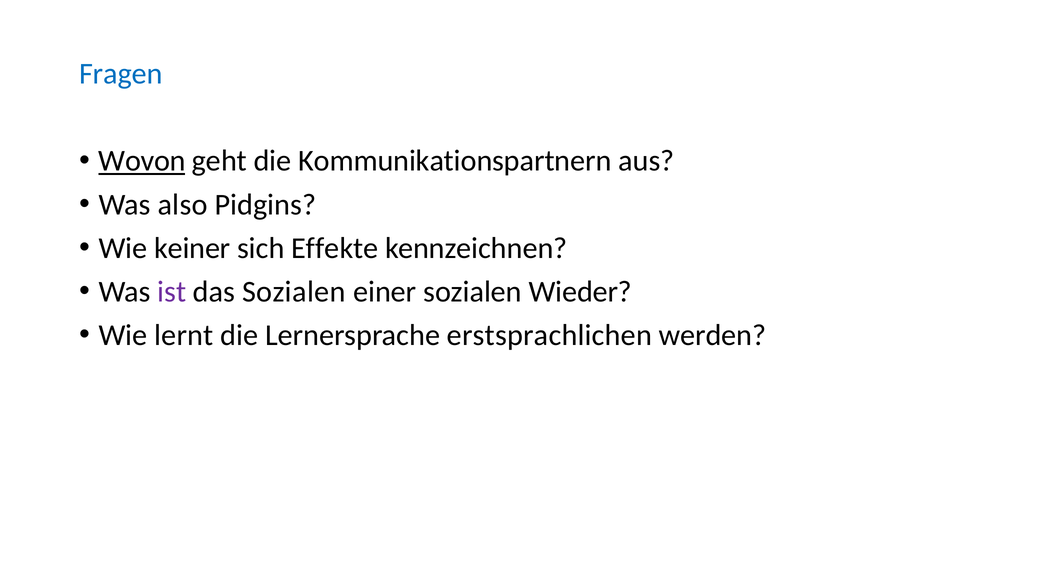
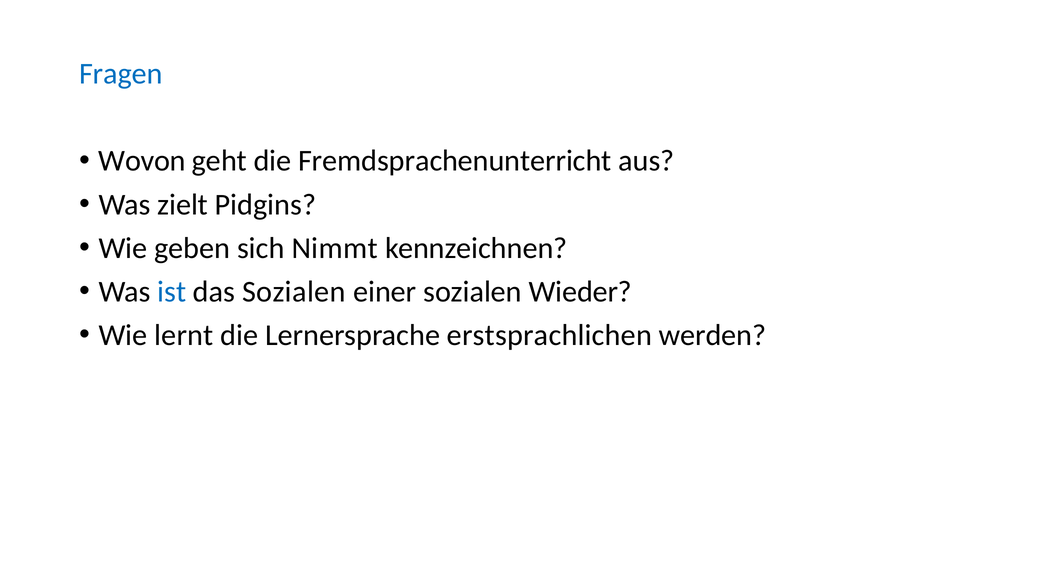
Wovon underline: present -> none (142, 161)
Kommunikationspartnern: Kommunikationspartnern -> Fremdsprachenunterricht (455, 161)
also: also -> zielt (183, 204)
keiner: keiner -> geben (192, 248)
Effekte: Effekte -> Nimmt (335, 248)
ist colour: purple -> blue (172, 292)
